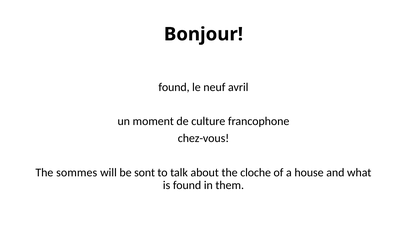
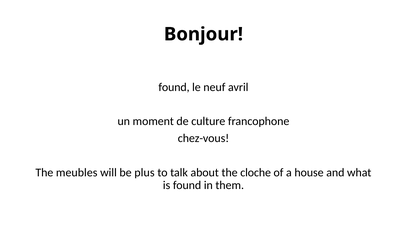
sommes: sommes -> meubles (77, 172)
sont: sont -> plus (144, 172)
